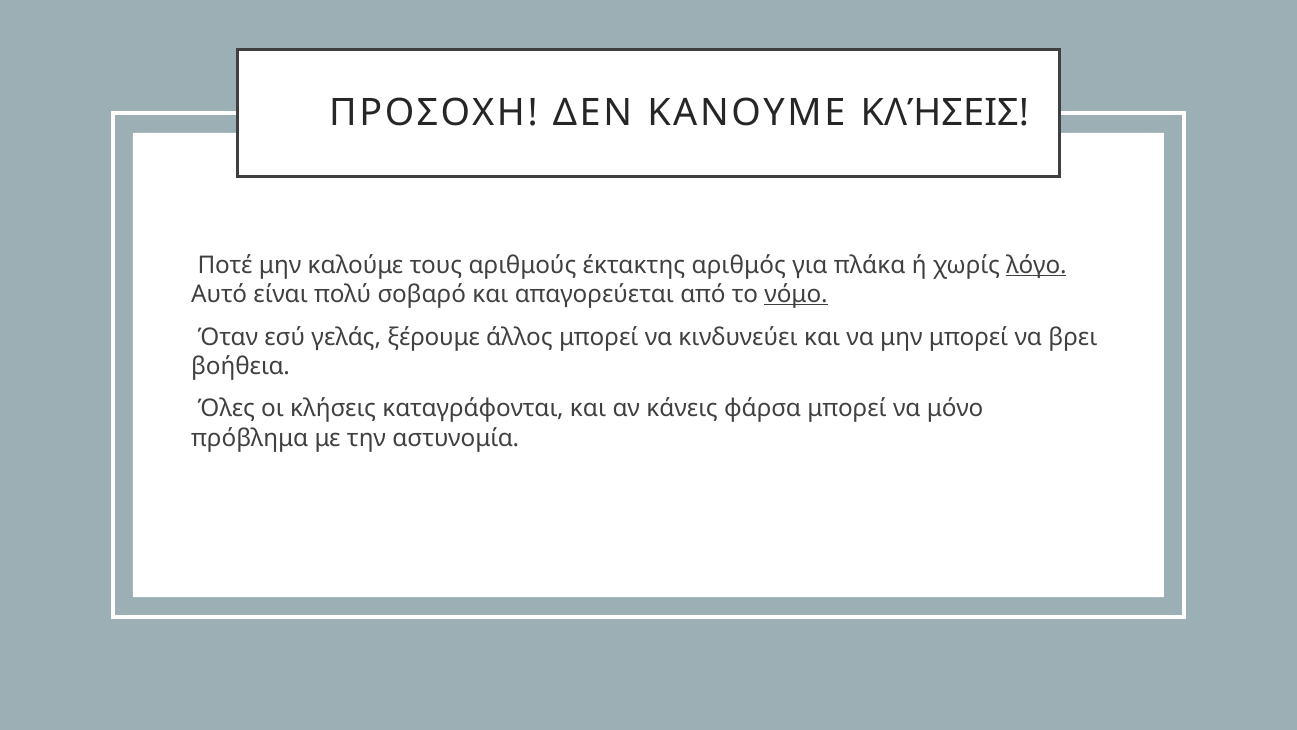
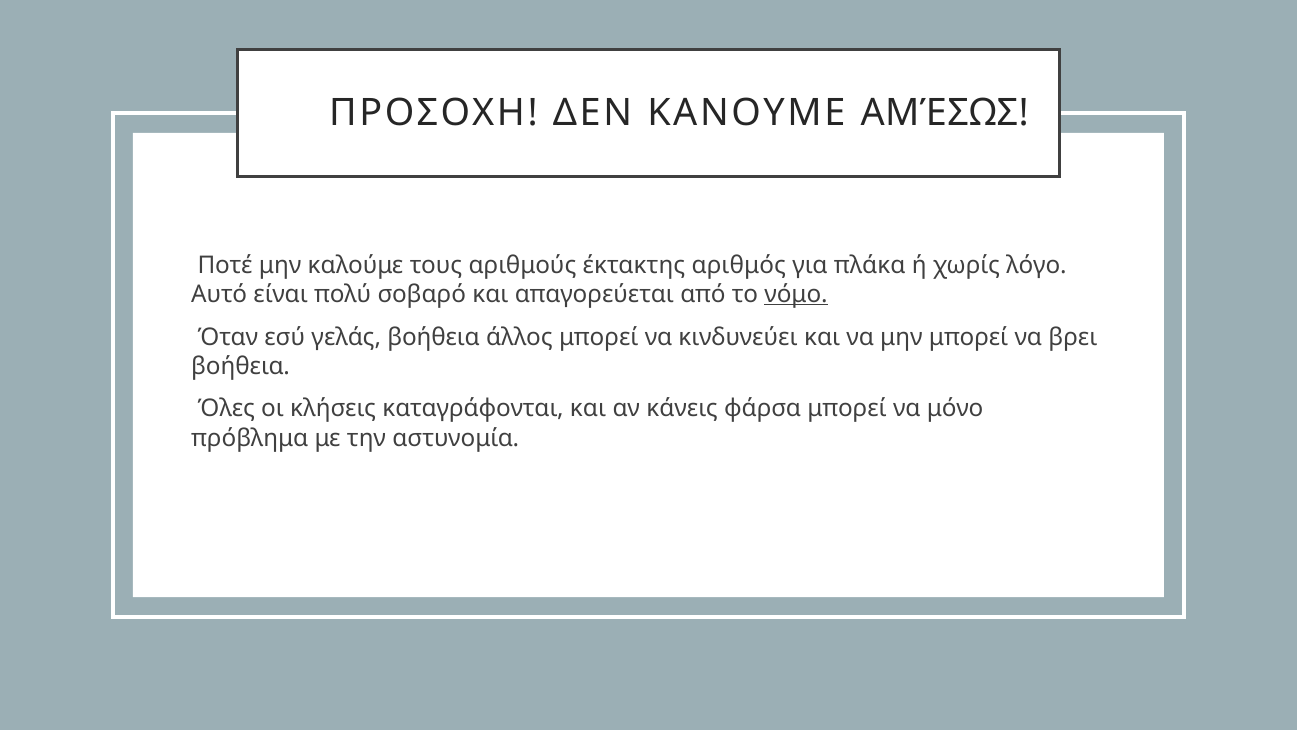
ΚΑΝΟΥΜΕ ΚΛΉΣΕΙΣ: ΚΛΉΣΕΙΣ -> ΑΜΈΣΩΣ (945, 113)
λόγο underline: present -> none (1036, 265)
γελάς ξέρουμε: ξέρουμε -> βοήθεια (434, 337)
